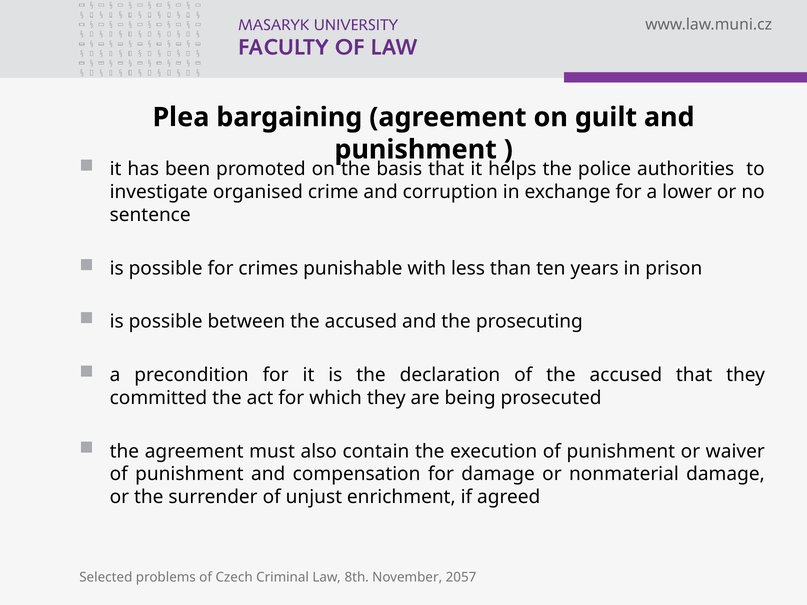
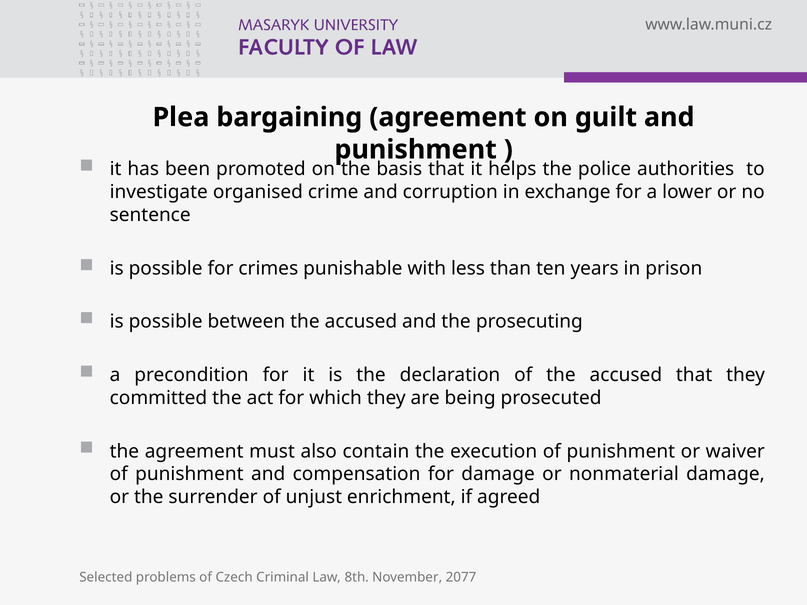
2057: 2057 -> 2077 (461, 578)
